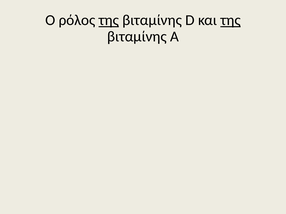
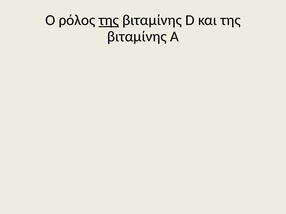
της underline: present -> none (231, 20)
